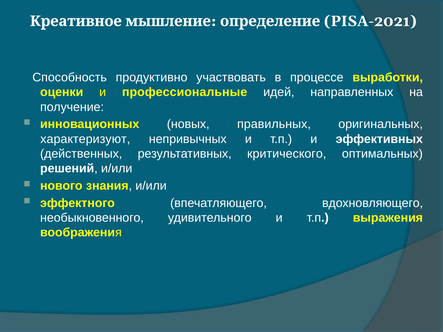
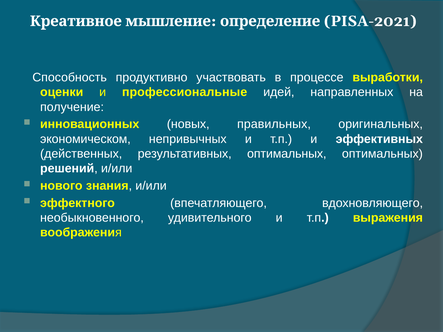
характеризуют: характеризуют -> экономическом (85, 139)
результативных критического: критического -> оптимальных (287, 154)
